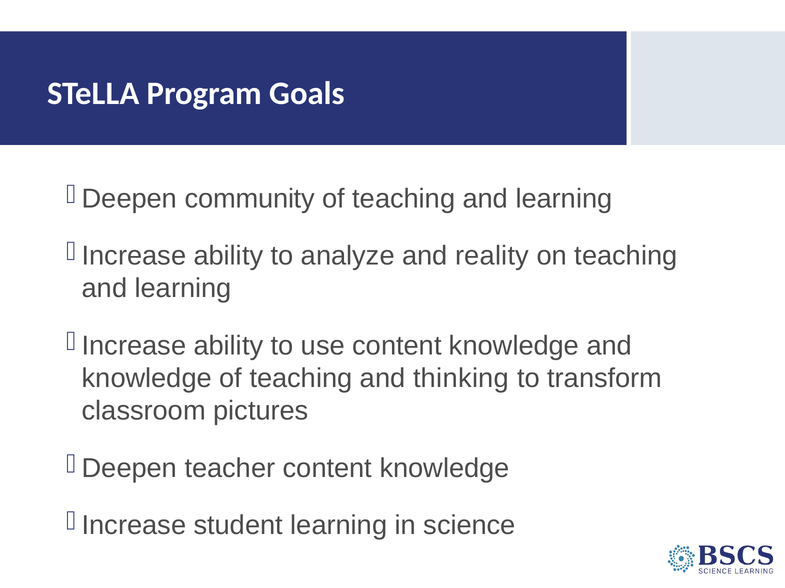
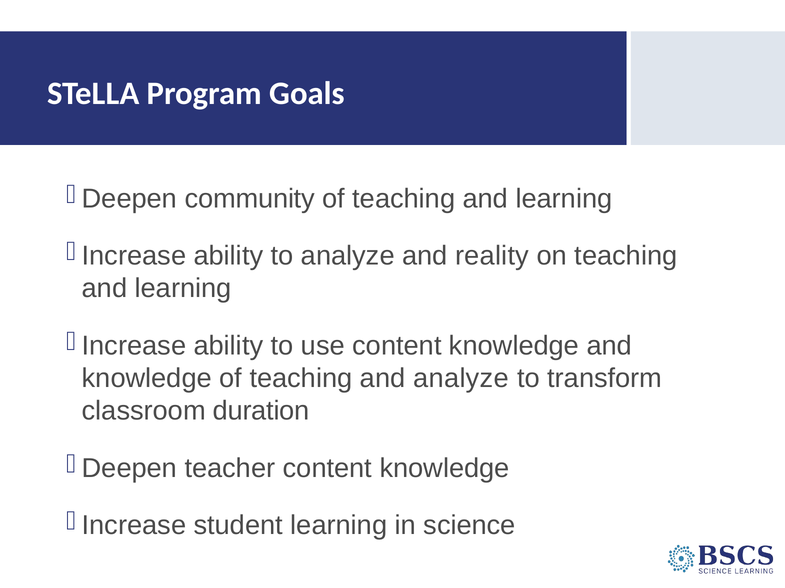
and thinking: thinking -> analyze (461, 379)
pictures: pictures -> duration (261, 411)
